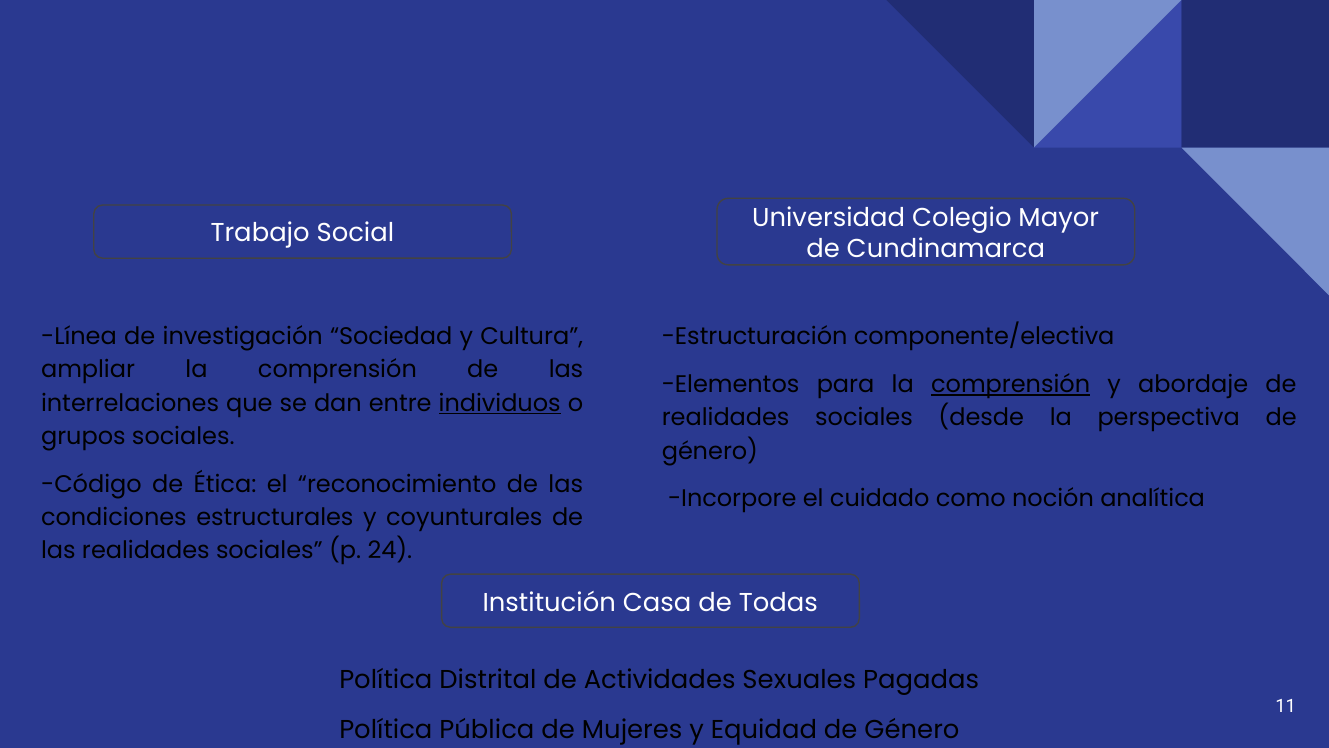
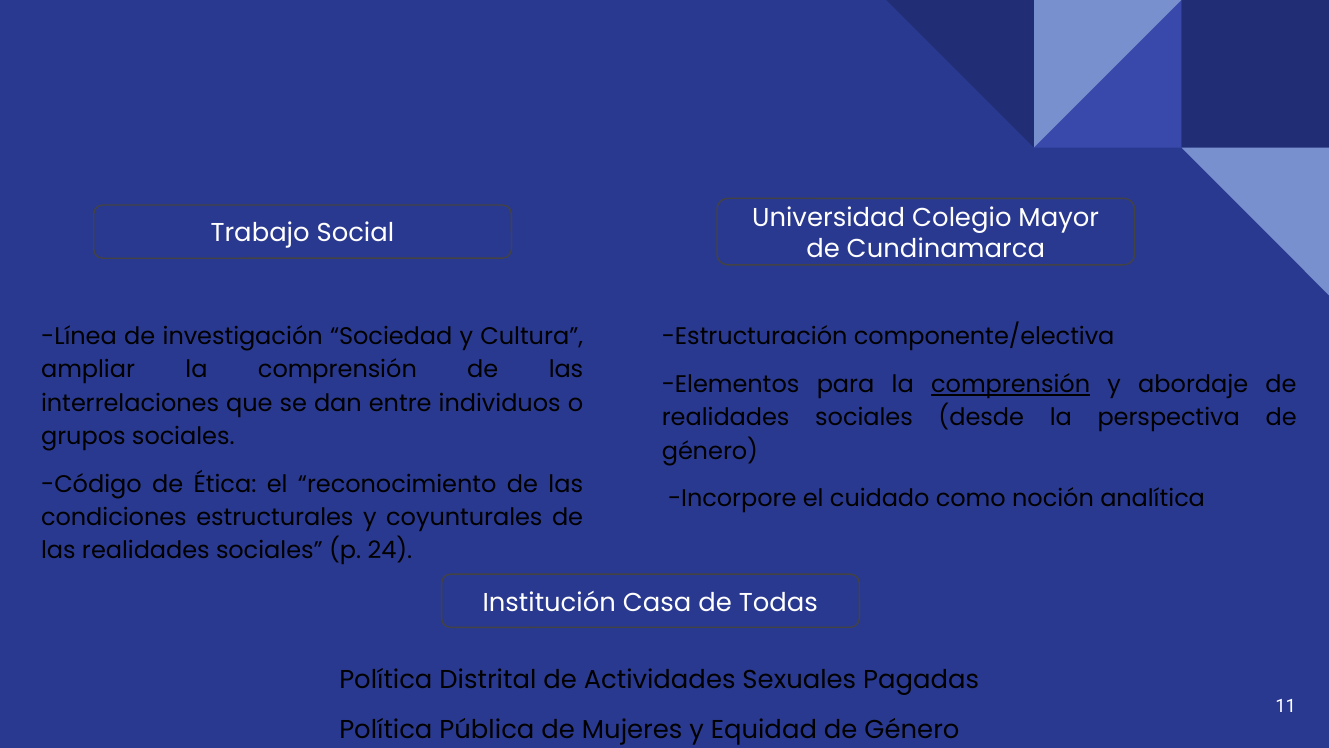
individuos underline: present -> none (500, 403)
